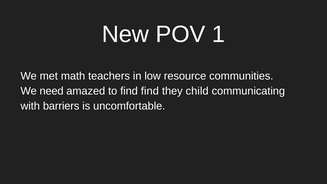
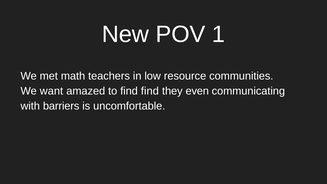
need: need -> want (51, 91)
child: child -> even (197, 91)
